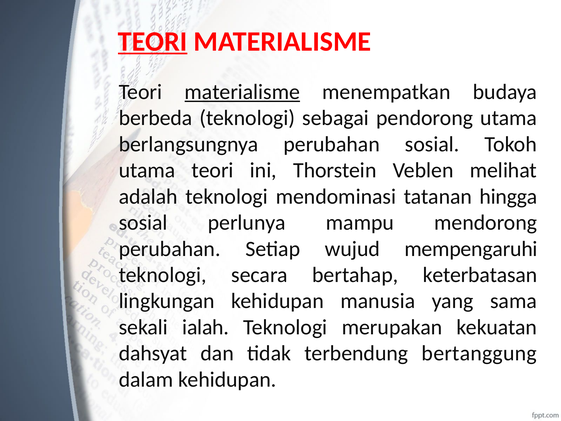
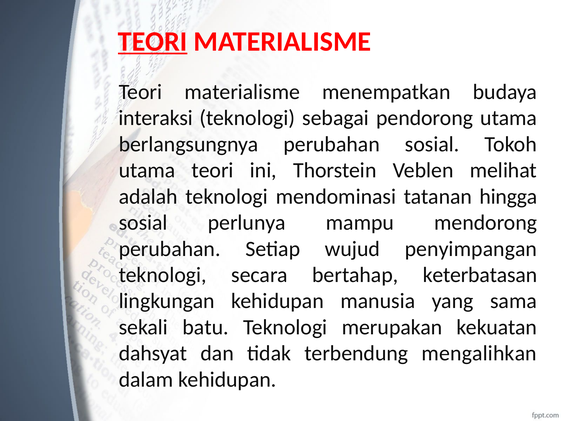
materialisme underline: present -> none (242, 92)
berbeda: berbeda -> interaksi (156, 118)
mempengaruhi: mempengaruhi -> penyimpangan (471, 249)
ialah: ialah -> batu (206, 327)
bertanggung: bertanggung -> mengalihkan (479, 353)
